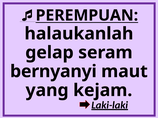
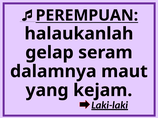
bernyanyi: bernyanyi -> dalamnya (53, 72)
